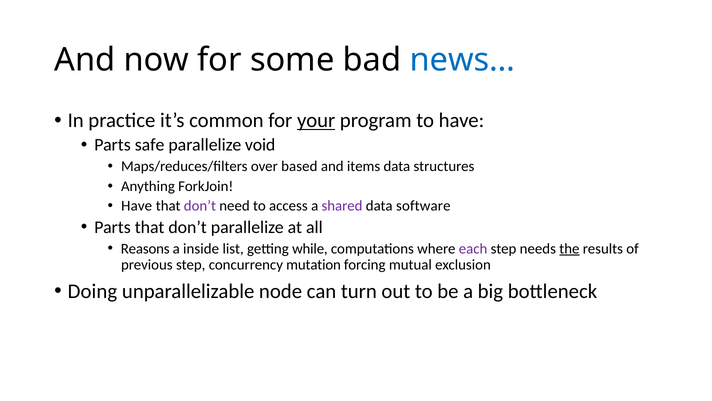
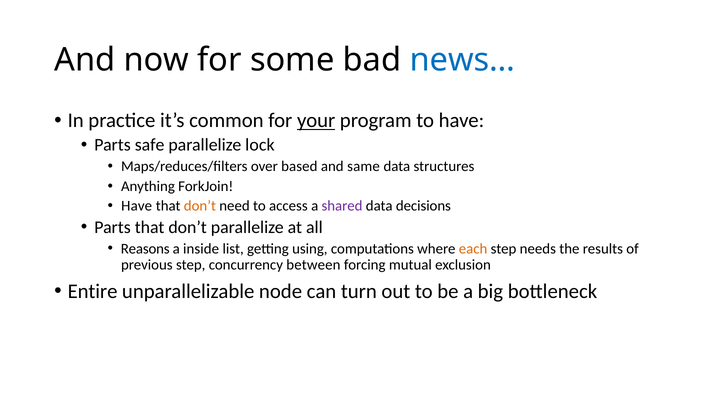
void: void -> lock (260, 145)
items: items -> same (363, 166)
don’t colour: purple -> orange (200, 206)
software: software -> decisions (423, 206)
while: while -> using (310, 248)
each colour: purple -> orange (473, 248)
the underline: present -> none (569, 248)
mutation: mutation -> between (313, 264)
Doing: Doing -> Entire (93, 291)
